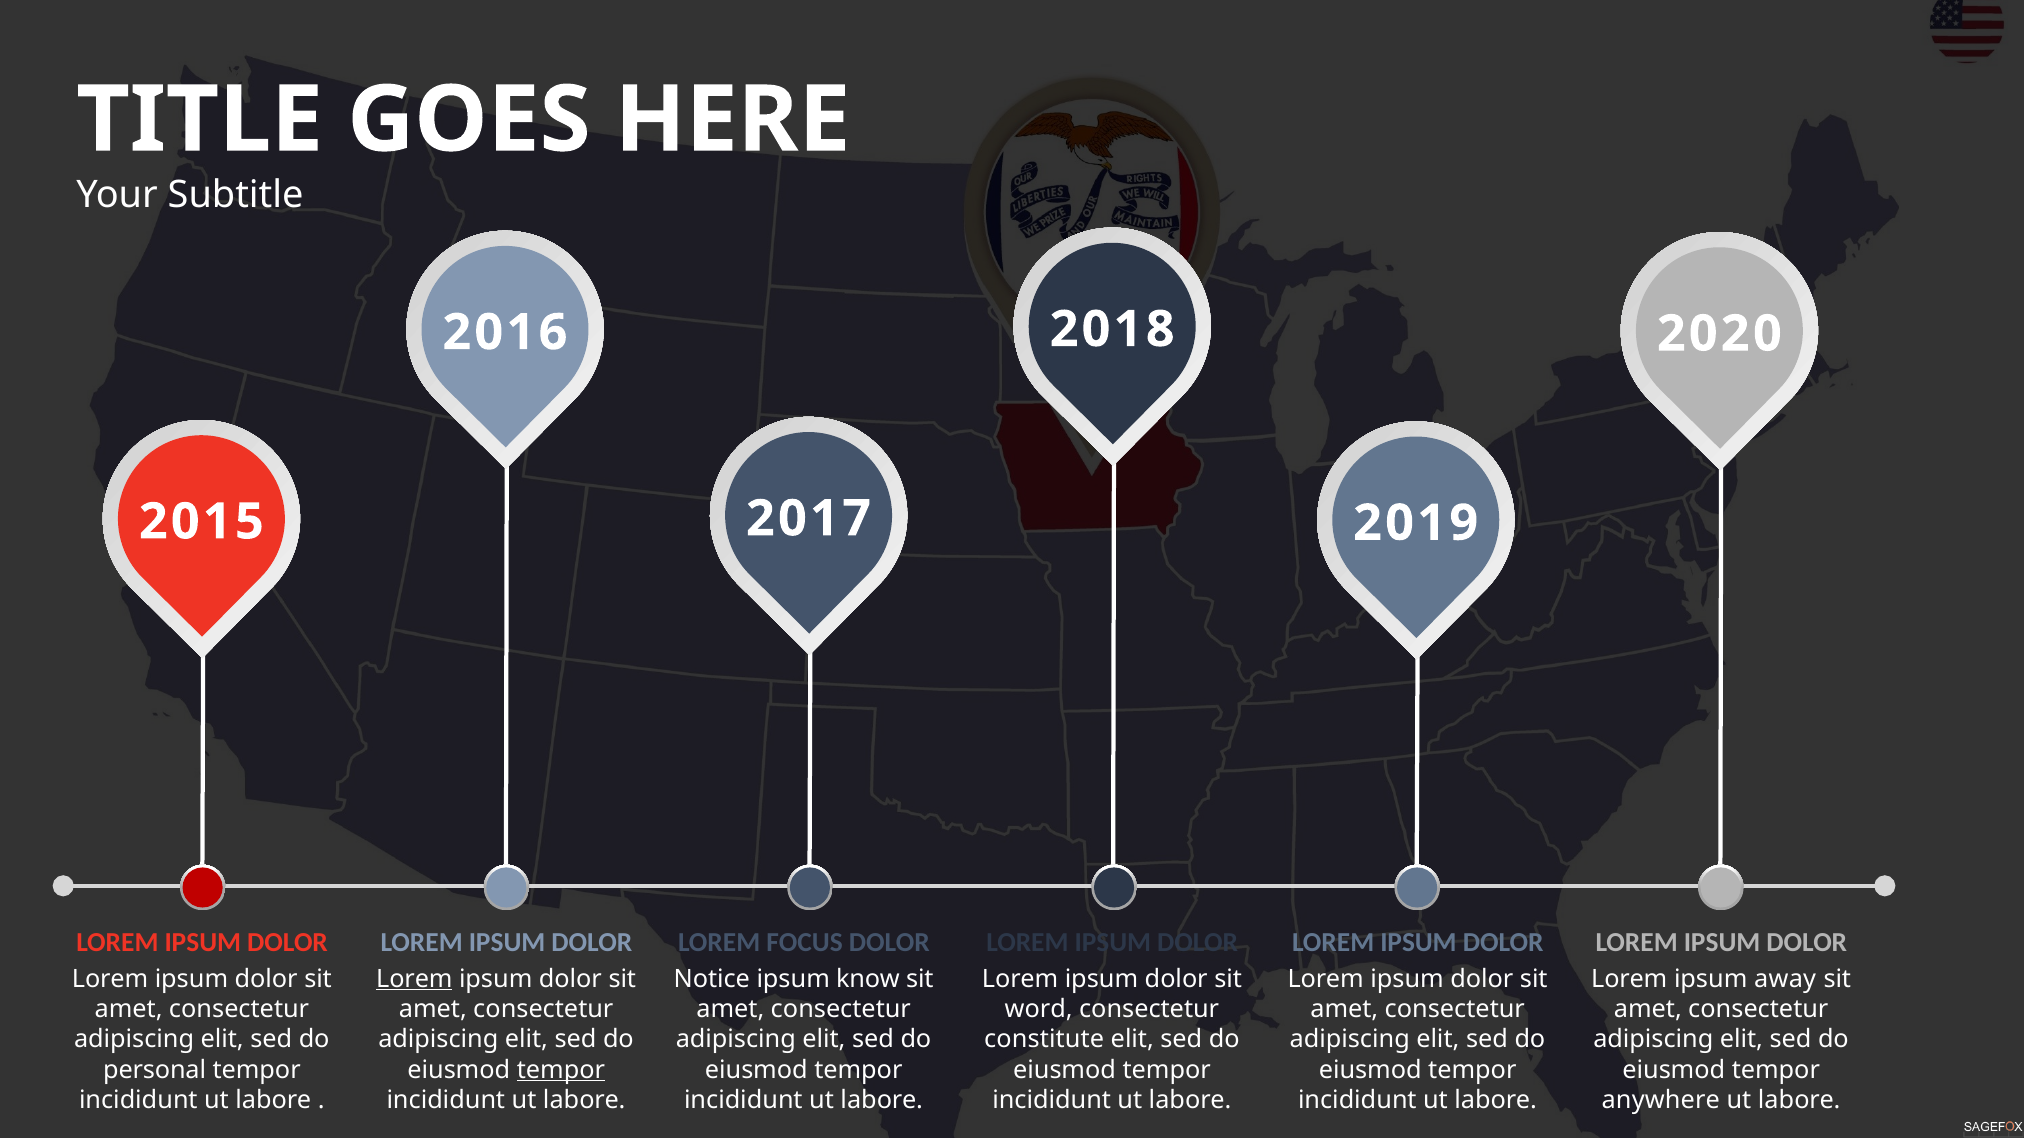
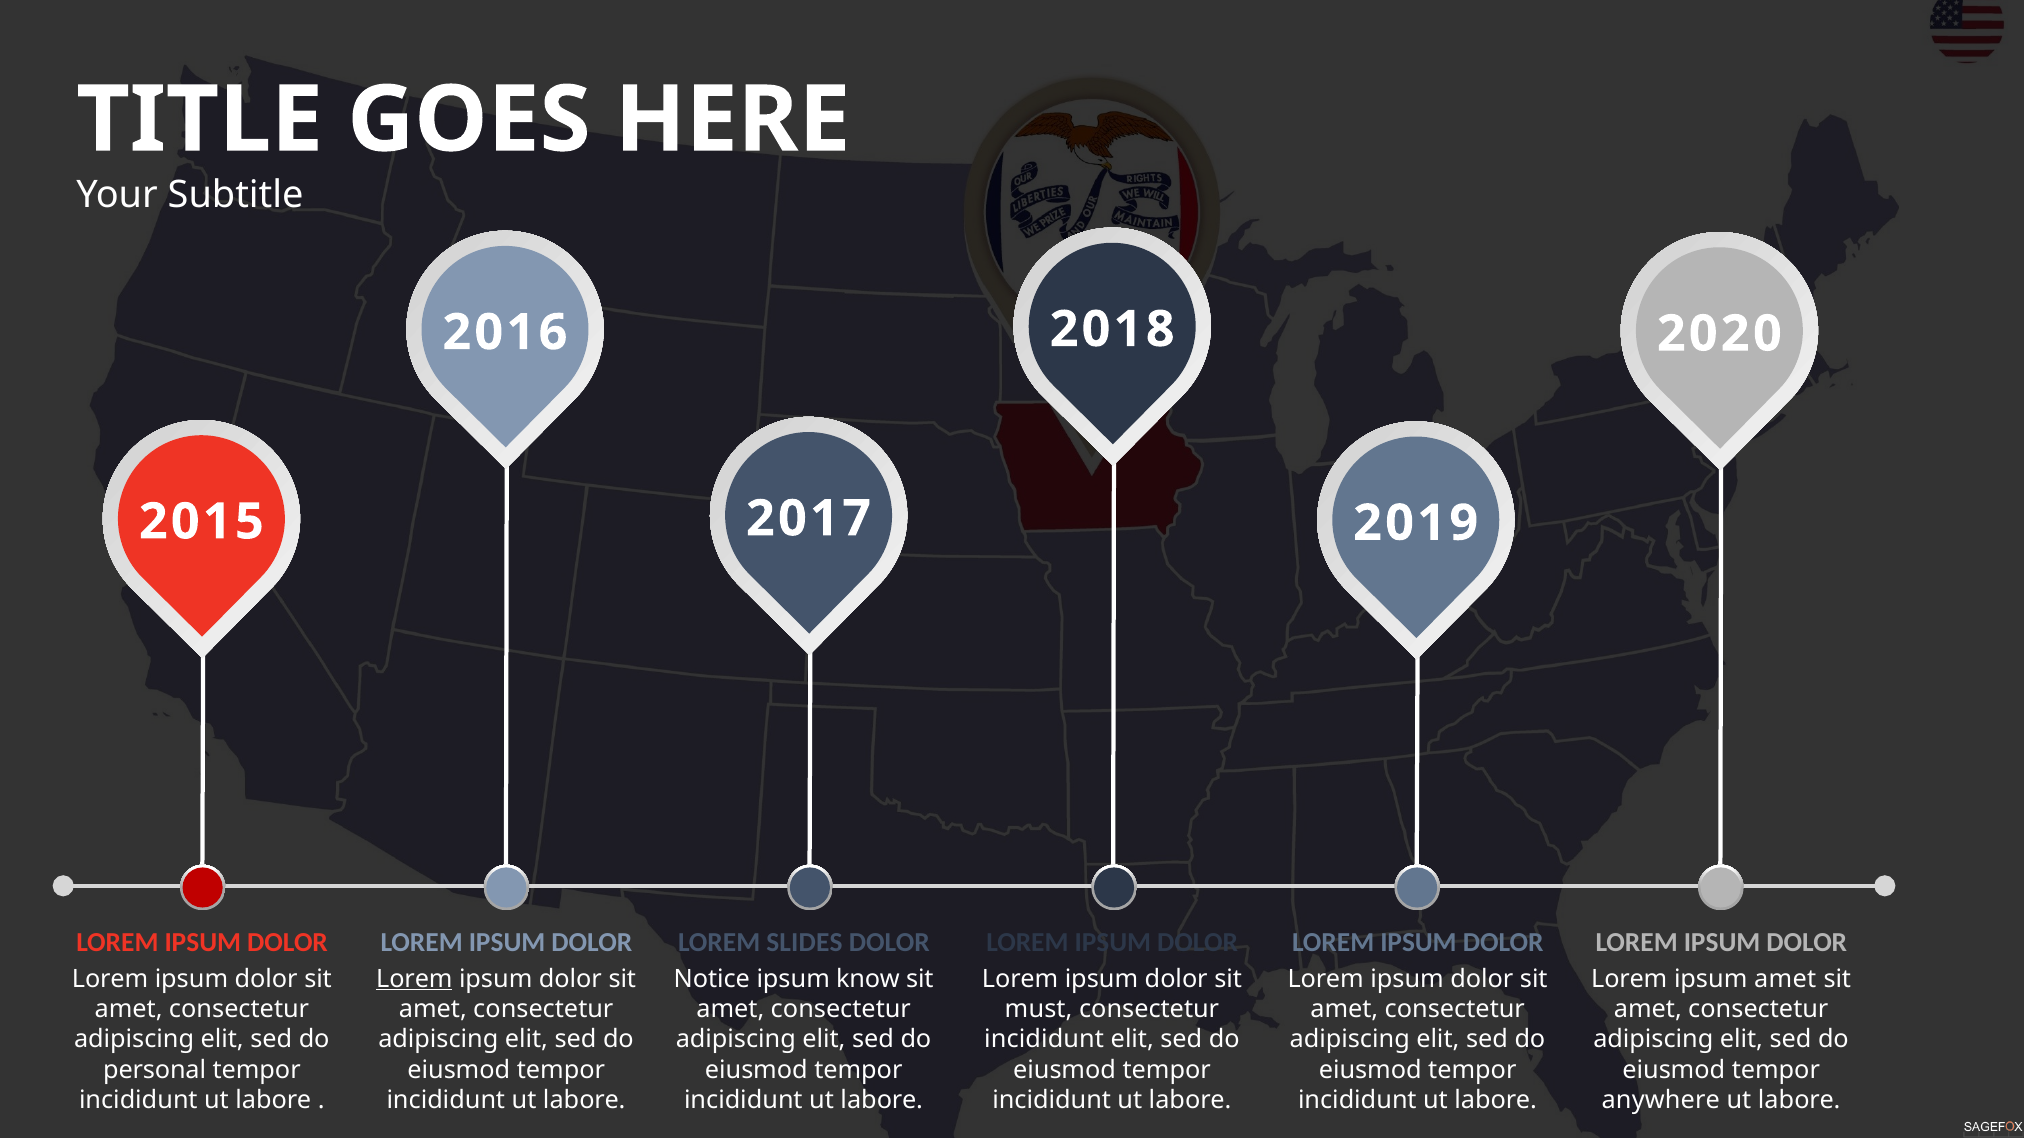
FOCUS: FOCUS -> SLIDES (804, 943)
ipsum away: away -> amet (1785, 979)
word: word -> must (1039, 1010)
constitute: constitute -> incididunt (1044, 1040)
tempor underline: present -> none (561, 1070)
